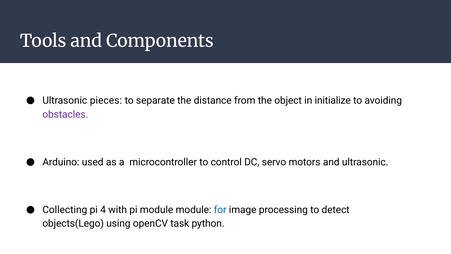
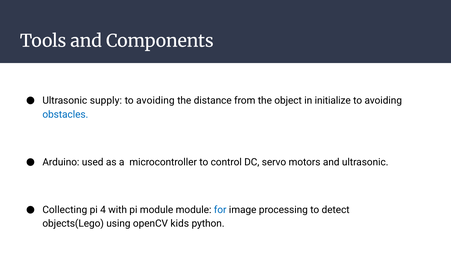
pieces: pieces -> supply (106, 100)
separate: separate -> avoiding (155, 100)
obstacles colour: purple -> blue (65, 114)
task: task -> kids (180, 223)
